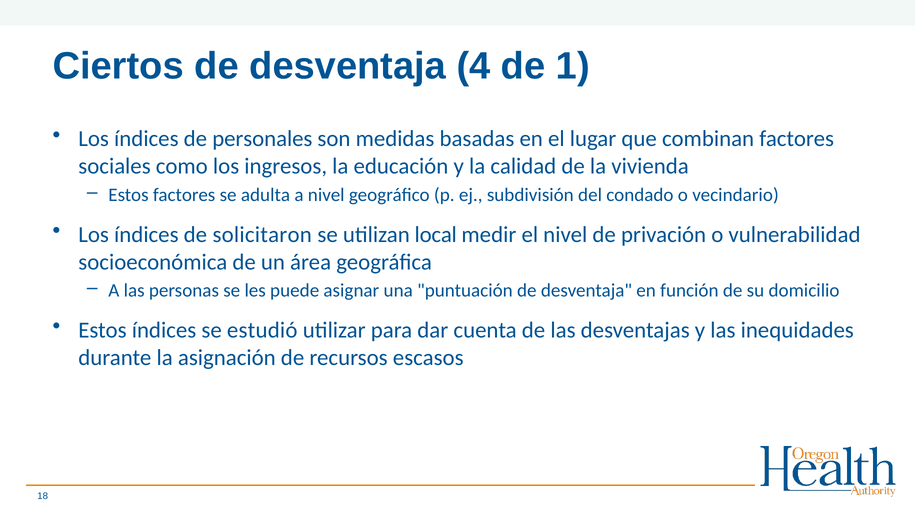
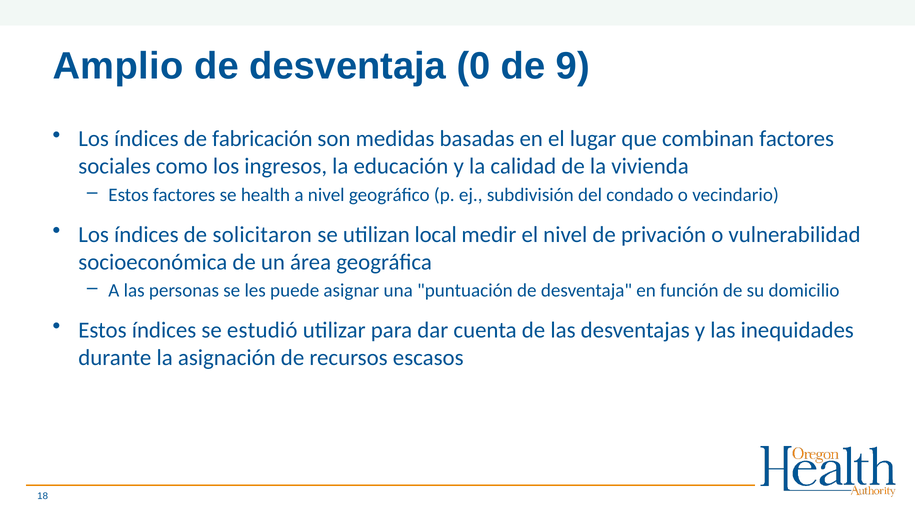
Ciertos: Ciertos -> Amplio (118, 66)
4: 4 -> 0 (474, 66)
1: 1 -> 9 (573, 66)
personales: personales -> fabricación (262, 139)
adulta: adulta -> health (266, 195)
